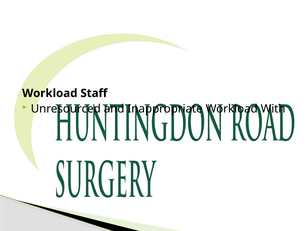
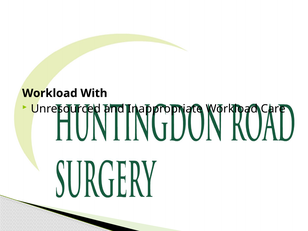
Staff: Staff -> With (94, 93)
With: With -> Care (273, 109)
